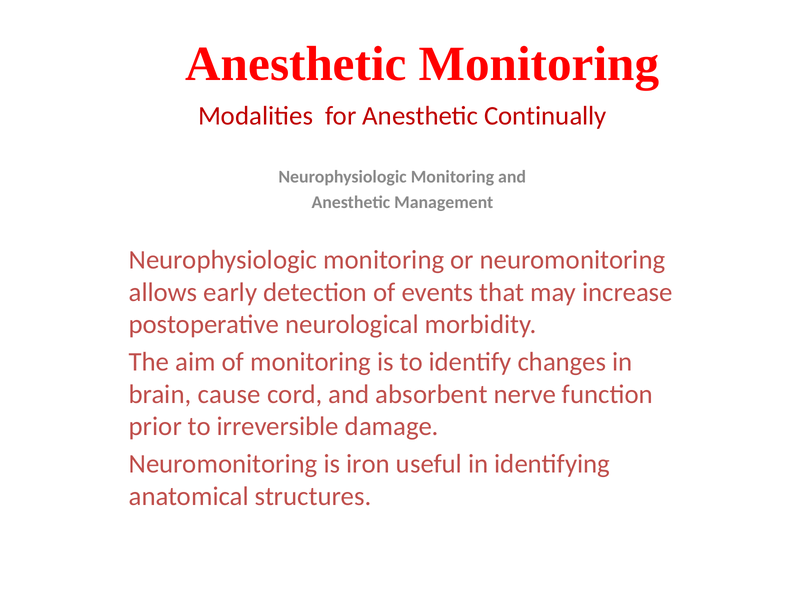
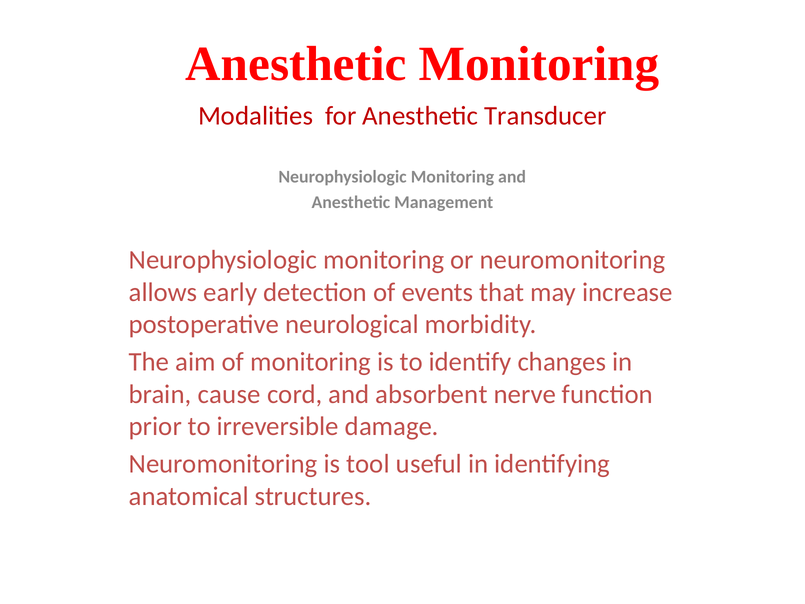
Continually: Continually -> Transducer (545, 116)
iron: iron -> tool (368, 464)
